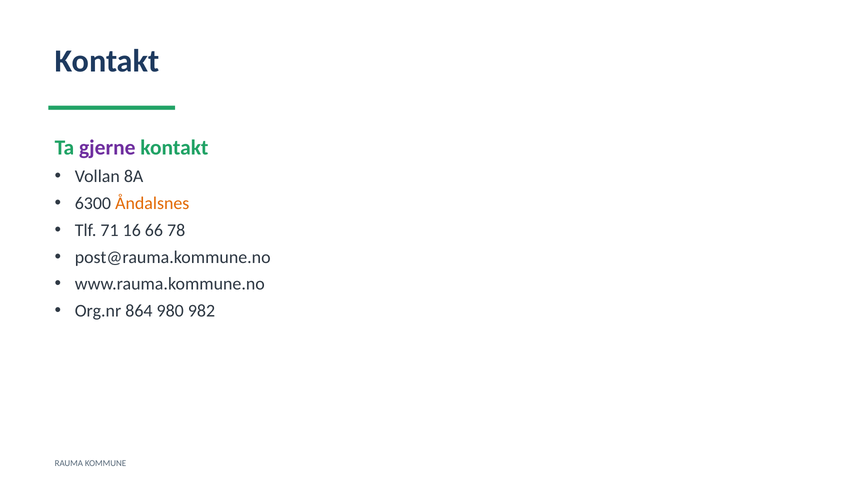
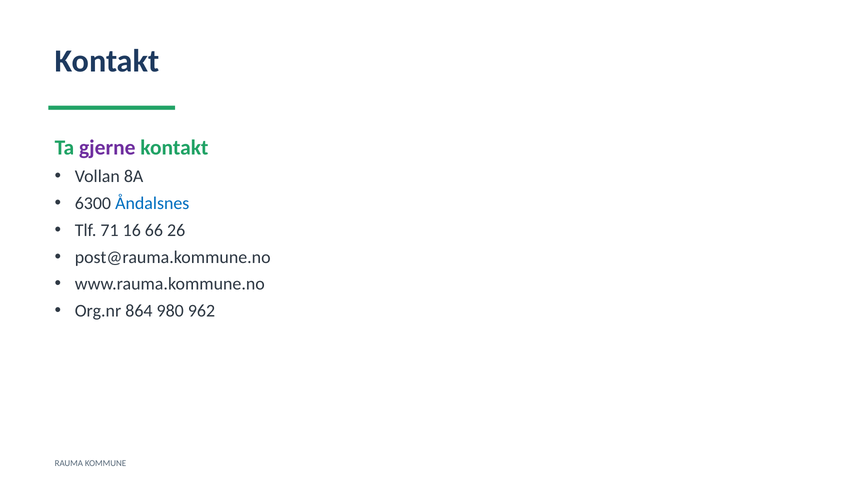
Åndalsnes colour: orange -> blue (152, 203)
78: 78 -> 26 (176, 230)
982: 982 -> 962 (201, 311)
